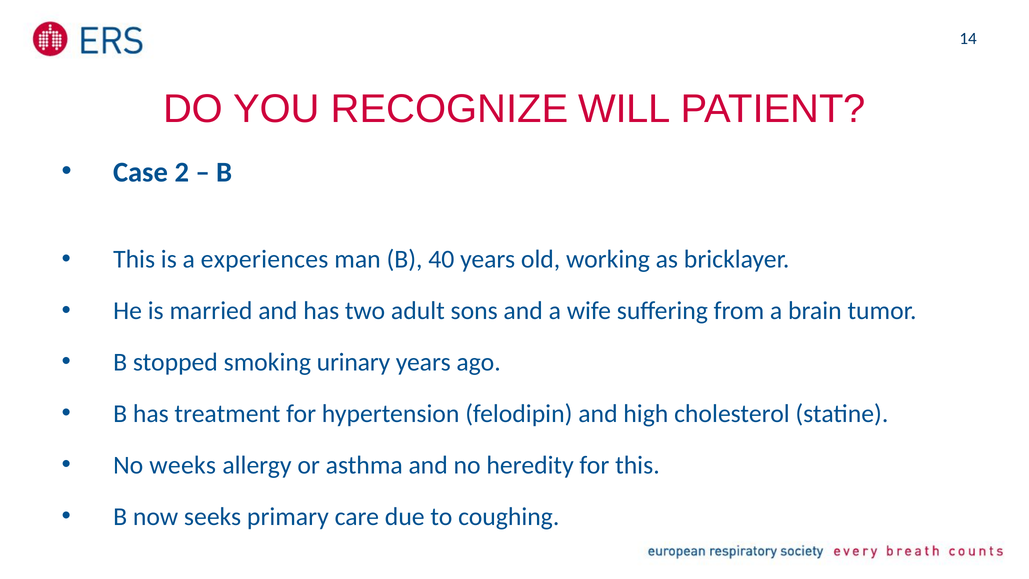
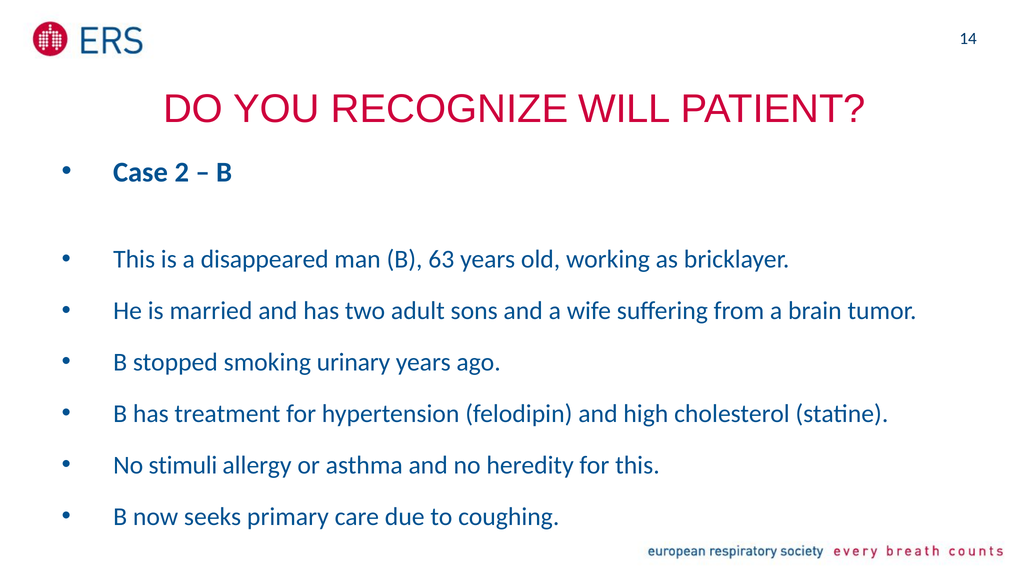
experiences: experiences -> disappeared (265, 259)
40: 40 -> 63 (441, 259)
weeks: weeks -> stimuli (183, 465)
